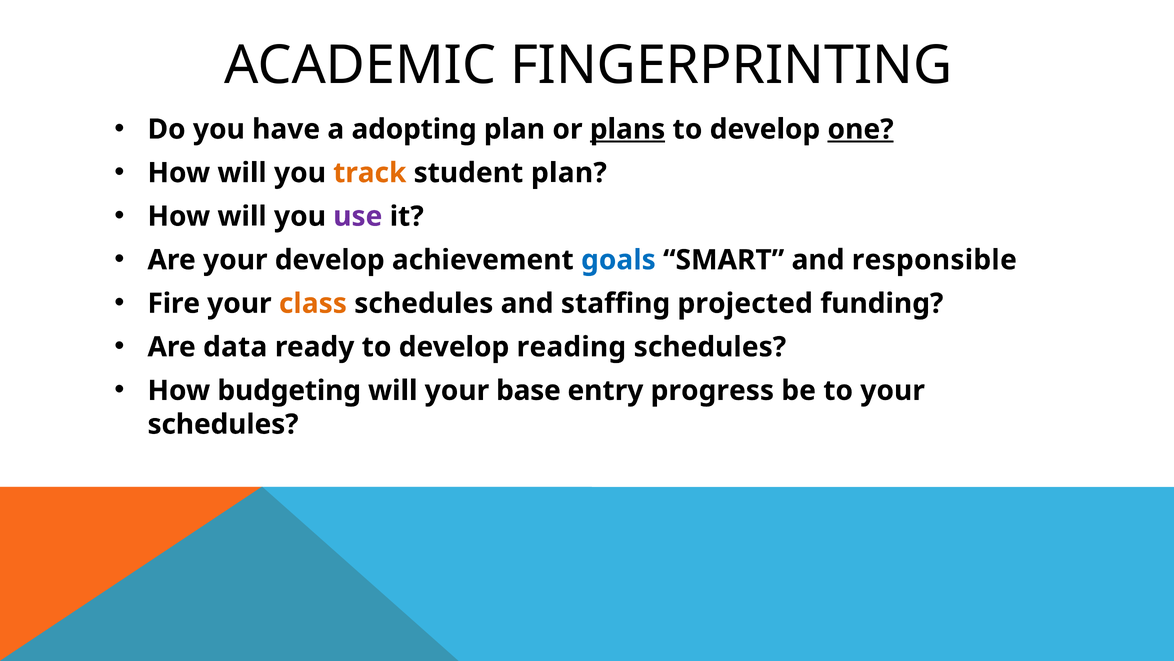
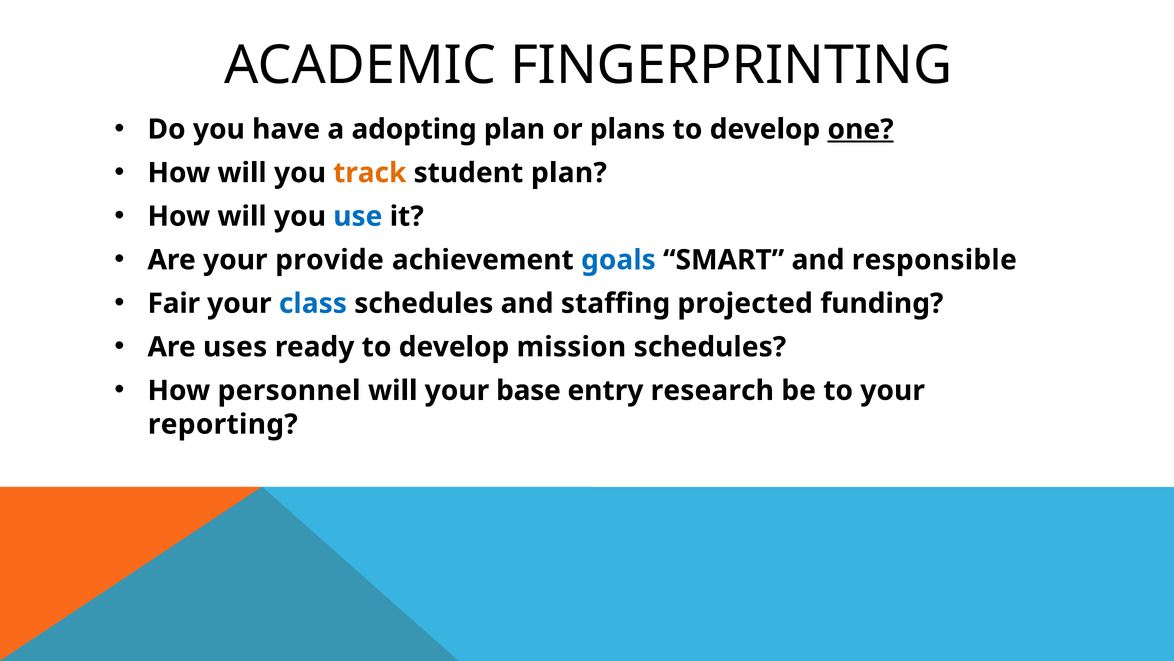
plans underline: present -> none (628, 129)
use colour: purple -> blue (358, 216)
your develop: develop -> provide (330, 260)
Fire: Fire -> Fair (174, 303)
class colour: orange -> blue (313, 303)
data: data -> uses (235, 347)
reading: reading -> mission (571, 347)
budgeting: budgeting -> personnel (289, 390)
progress: progress -> research (712, 390)
schedules: schedules -> reporting (223, 424)
